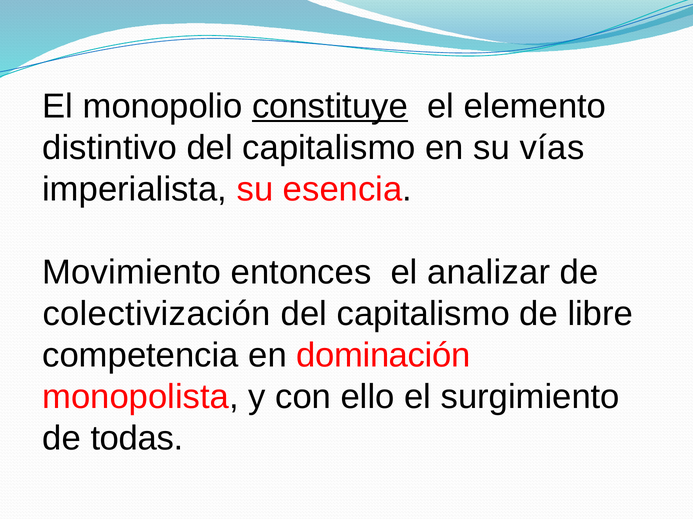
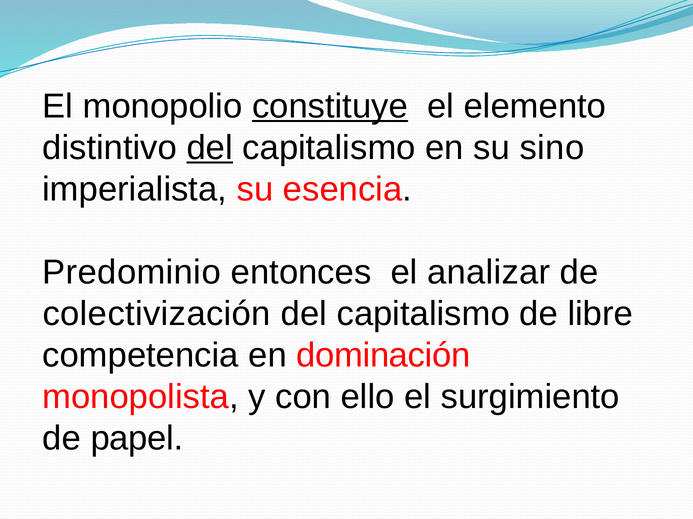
del underline: none -> present (210, 148)
vías: vías -> sino (552, 148)
Movimiento: Movimiento -> Predominio (132, 273)
todas: todas -> papel (137, 439)
